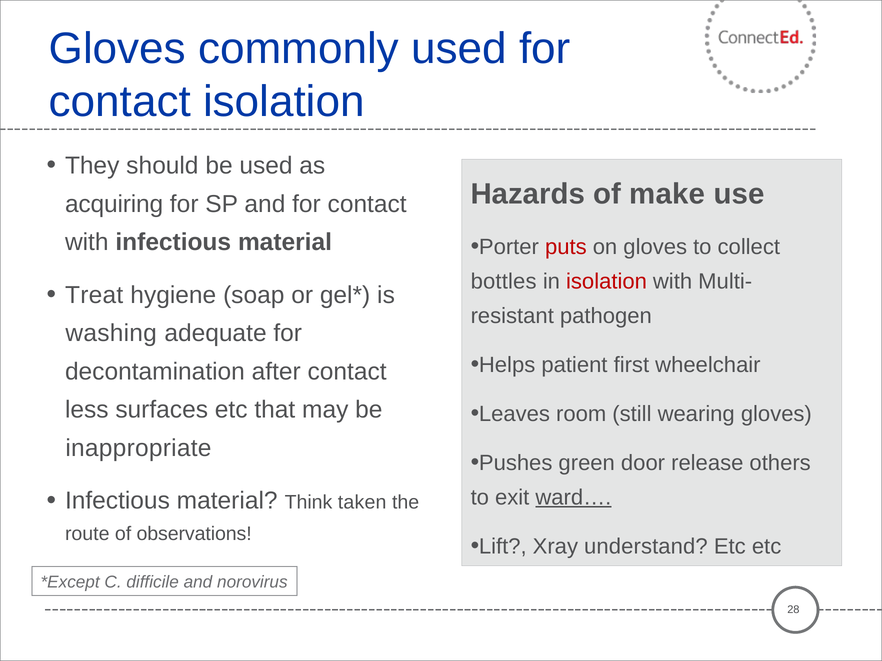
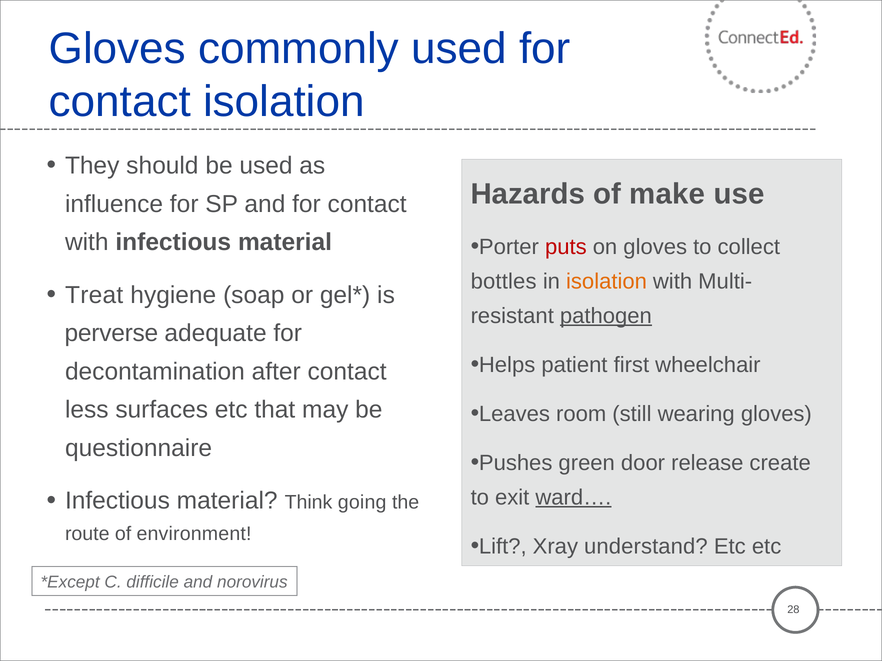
acquiring: acquiring -> influence (114, 204)
isolation colour: red -> orange (606, 282)
pathogen underline: none -> present (606, 316)
washing: washing -> perverse (111, 334)
inappropriate: inappropriate -> questionnaire (139, 448)
others: others -> create (780, 463)
taken: taken -> going (362, 503)
observations: observations -> environment (194, 534)
